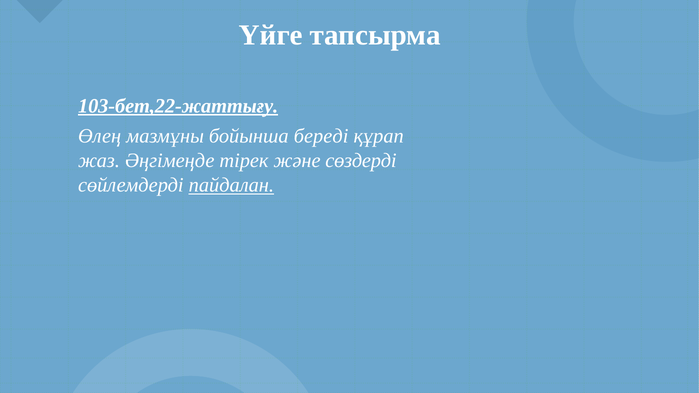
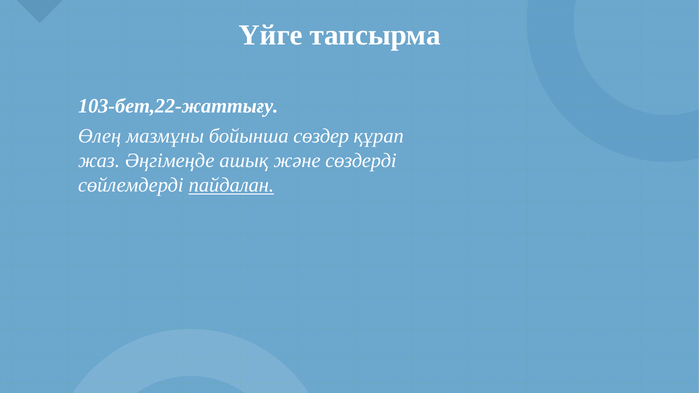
103-бет,22-жаттығу underline: present -> none (178, 106)
береді: береді -> сөздер (321, 136)
тірек: тірек -> ашық (244, 161)
